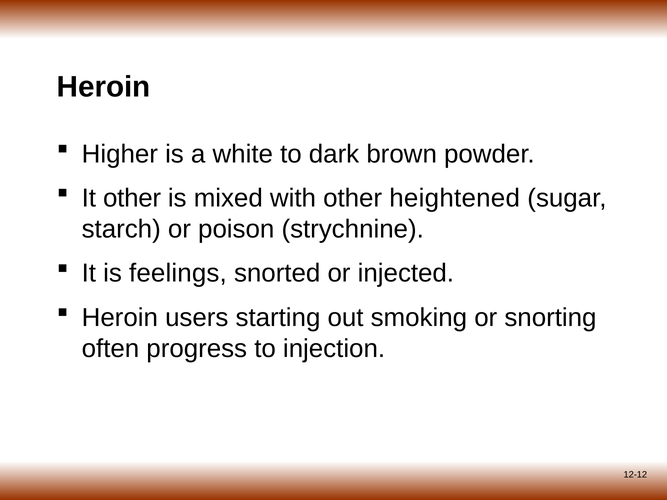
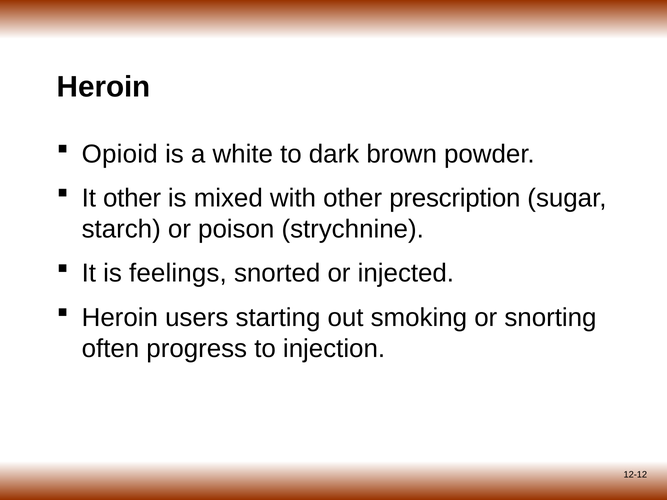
Higher: Higher -> Opioid (120, 154)
heightened: heightened -> prescription (455, 198)
